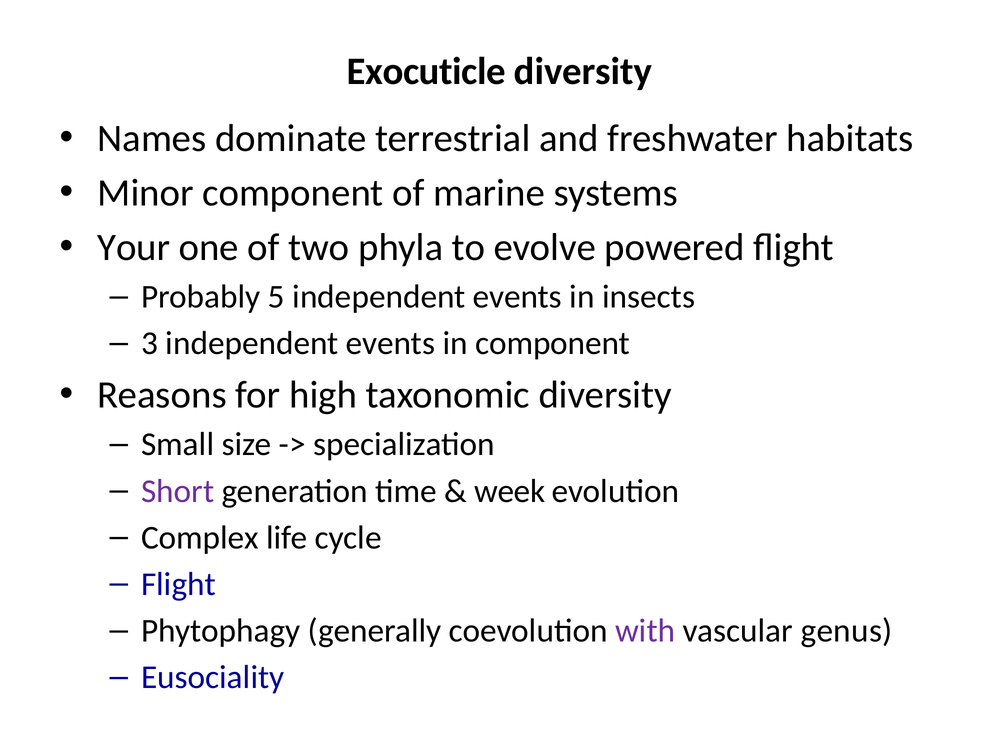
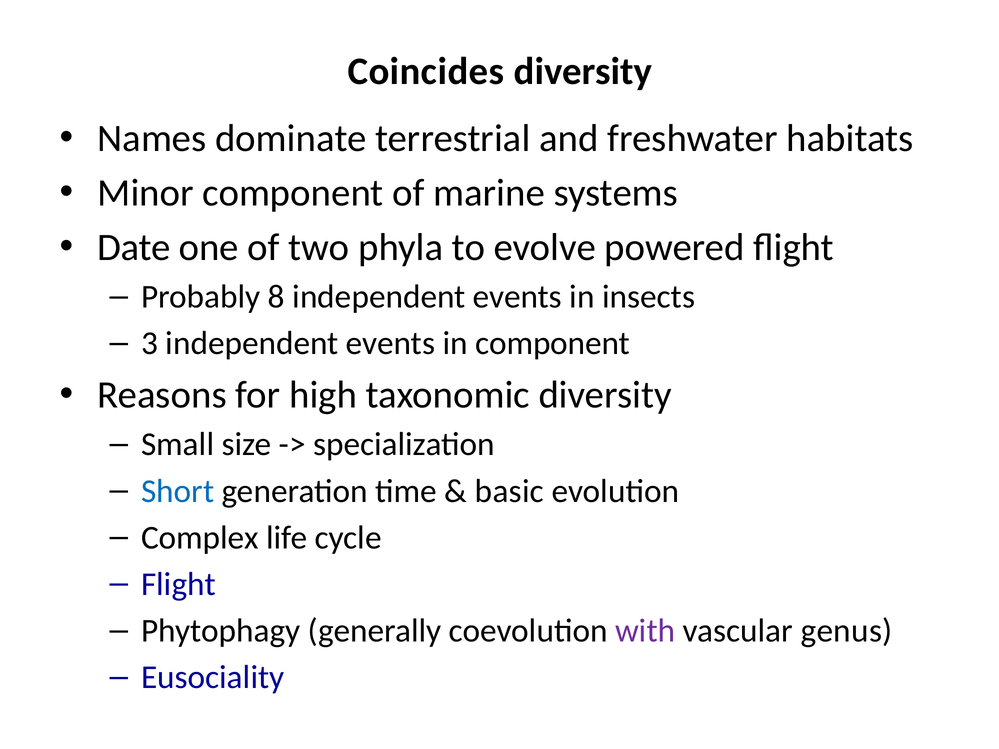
Exocuticle: Exocuticle -> Coincides (426, 71)
Your: Your -> Date (134, 247)
5: 5 -> 8 (276, 297)
Short colour: purple -> blue (178, 491)
week: week -> basic (509, 491)
